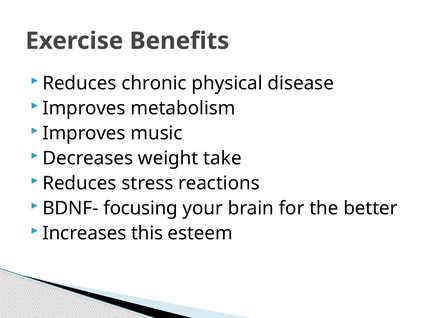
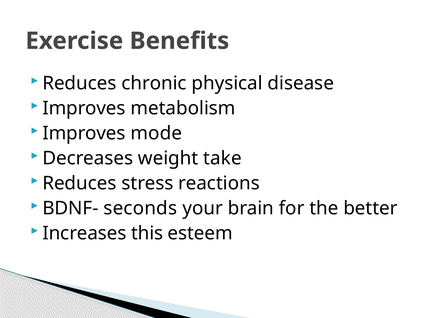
music: music -> mode (156, 133)
focusing: focusing -> seconds (140, 208)
